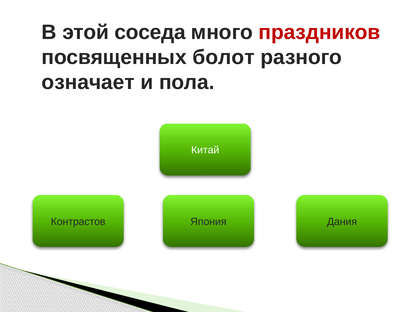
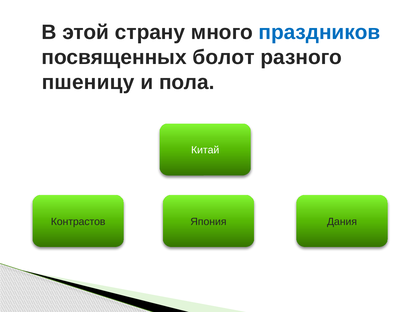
соседа: соседа -> страну (150, 32)
праздников colour: red -> blue (319, 32)
означает: означает -> пшеницу (88, 82)
